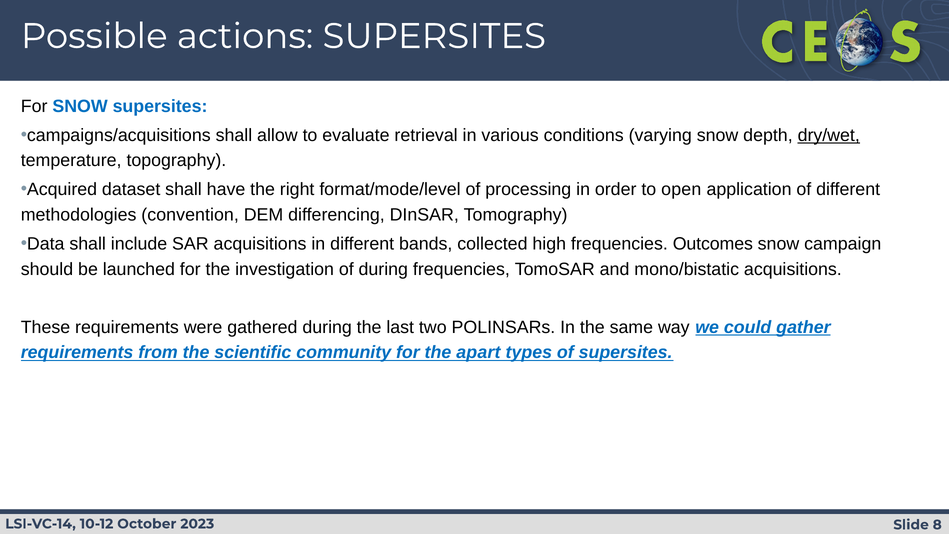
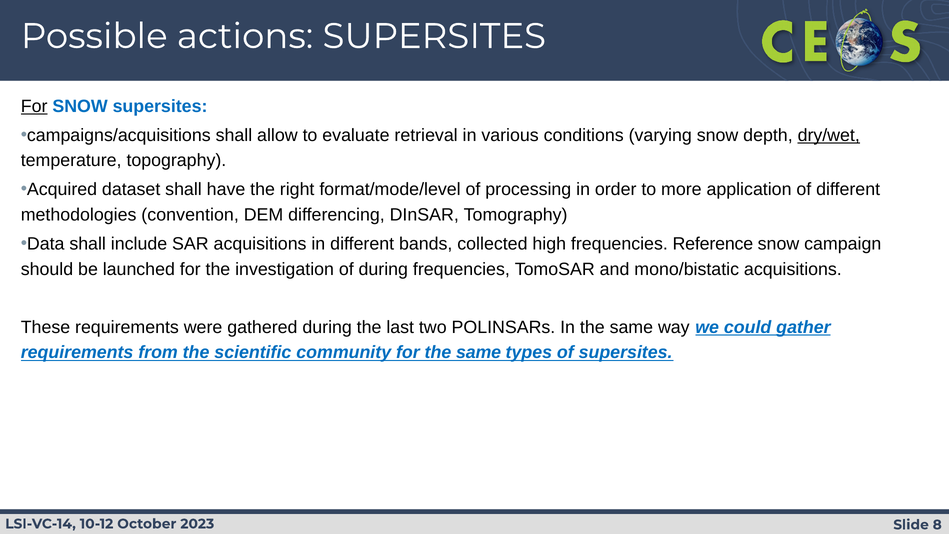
For underline: none -> present (34, 106)
open: open -> more (681, 189)
Outcomes: Outcomes -> Reference (713, 244)
for the apart: apart -> same (479, 352)
